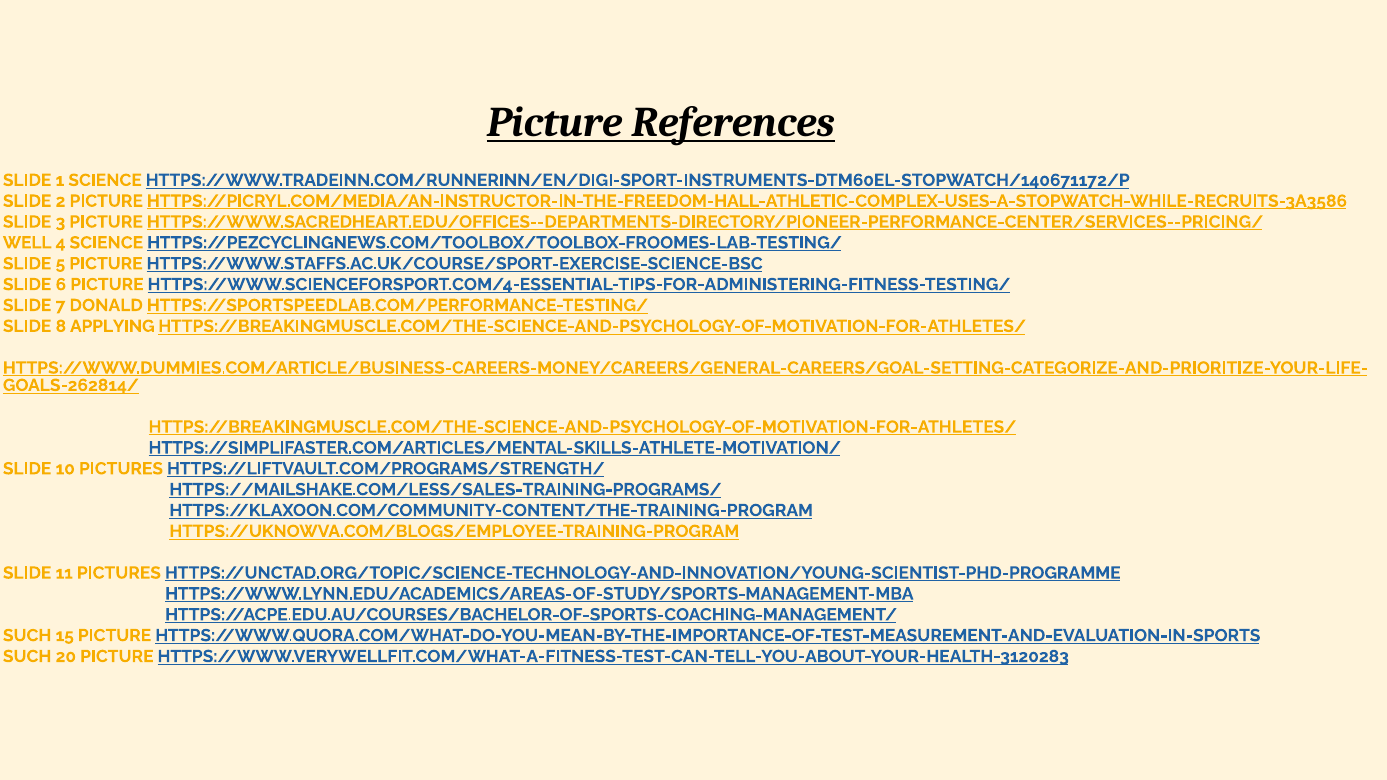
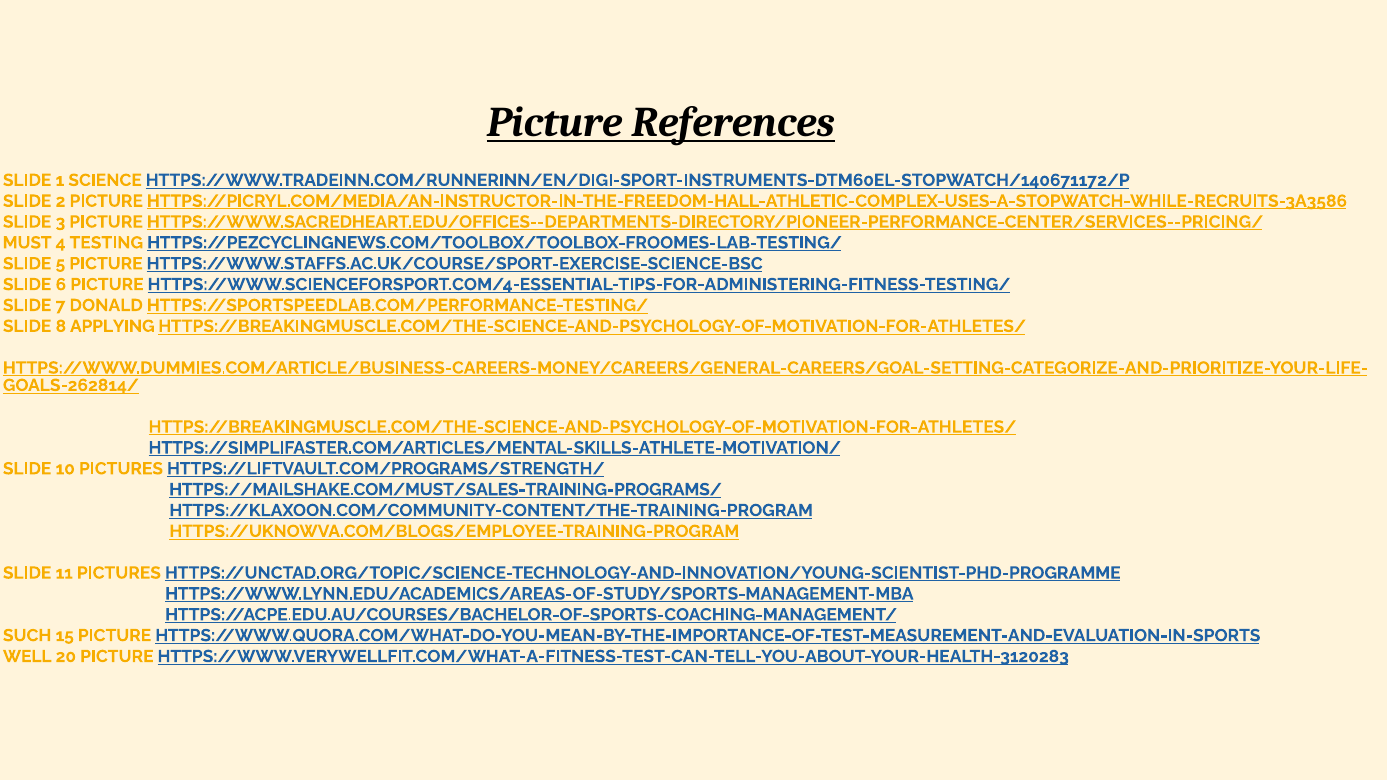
WELL: WELL -> MUST (27, 243)
4 SCIENCE: SCIENCE -> TESTING (106, 243)
HTTPS://MAILSHAKE.COM/LESS/SALES-TRAINING-PROGRAMS/: HTTPS://MAILSHAKE.COM/LESS/SALES-TRAINING-PROGRAMS/ -> HTTPS://MAILSHAKE.COM/MUST/SALES-TRAINING-PROGRAMS/ (445, 490)
SUCH: SUCH -> WELL (27, 657)
